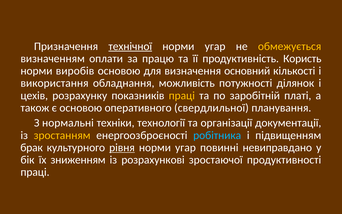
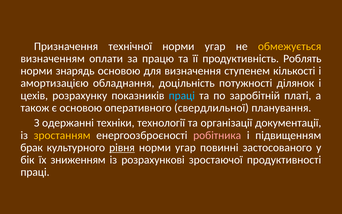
технічної underline: present -> none (130, 46)
Користь: Користь -> Роблять (302, 59)
виробів: виробів -> знарядь (75, 71)
основний: основний -> ступенем (247, 71)
використання: використання -> амортизацією (55, 83)
можливість: можливість -> доцільність (187, 83)
праці colour: yellow -> light blue (182, 95)
нормальні: нормальні -> одержанні (68, 123)
робітника colour: light blue -> pink (217, 135)
невиправдано: невиправдано -> застосованого (277, 147)
